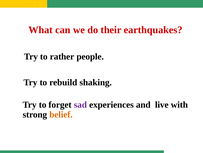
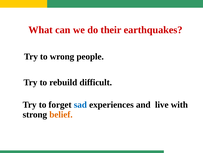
rather: rather -> wrong (62, 56)
shaking: shaking -> difficult (96, 82)
sad colour: purple -> blue (80, 104)
